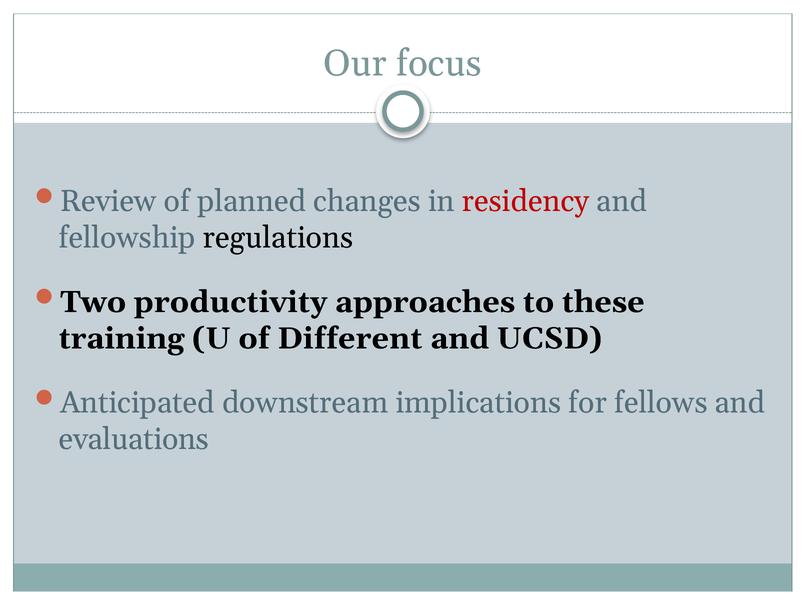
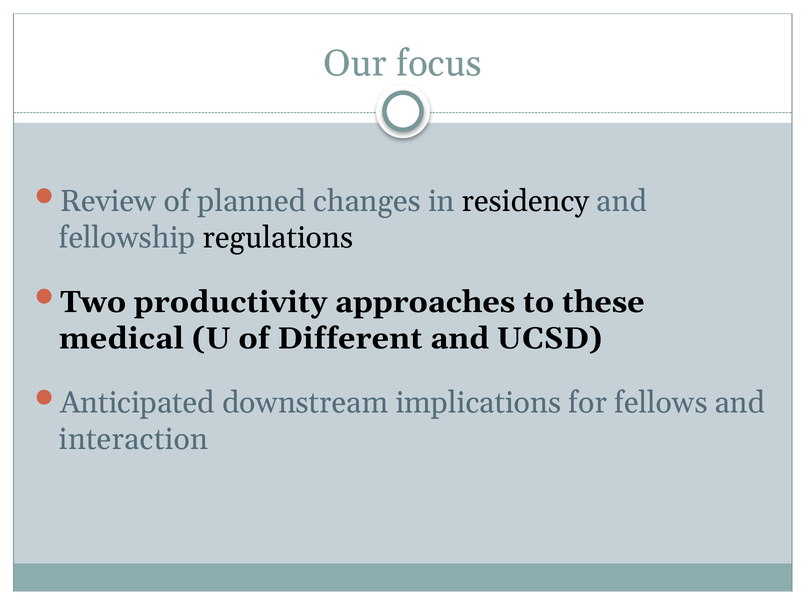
residency colour: red -> black (526, 201)
training: training -> medical (121, 338)
evaluations: evaluations -> interaction (134, 439)
